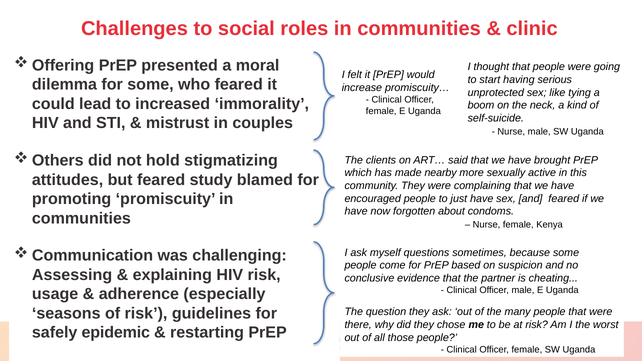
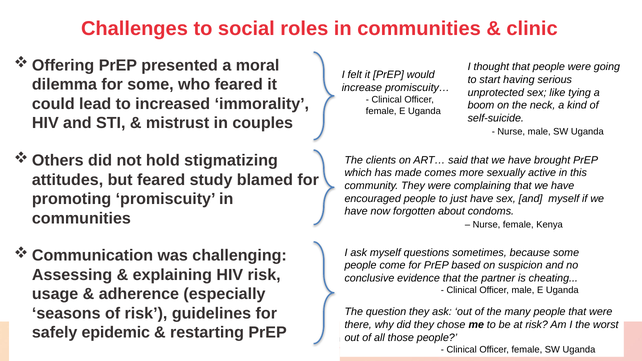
nearby: nearby -> comes (440, 173)
and feared: feared -> myself (564, 199)
